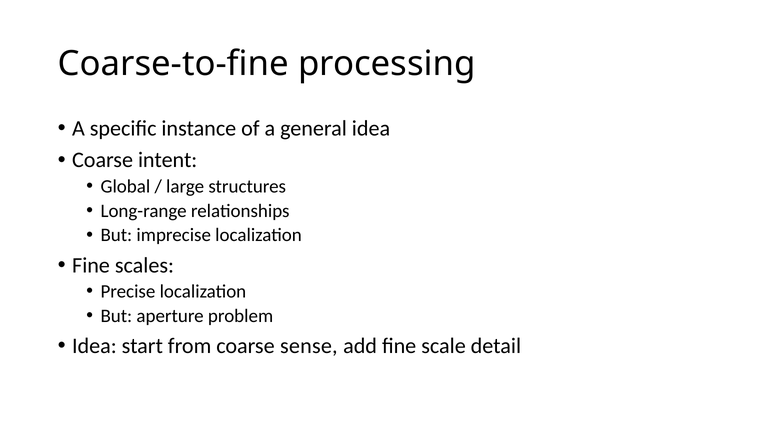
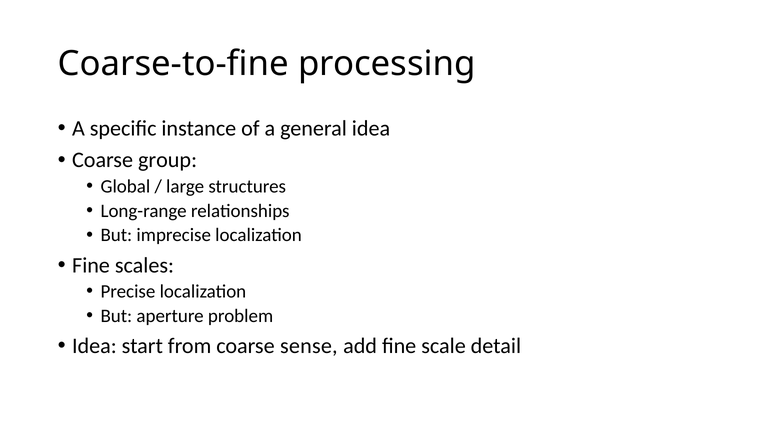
intent: intent -> group (168, 160)
